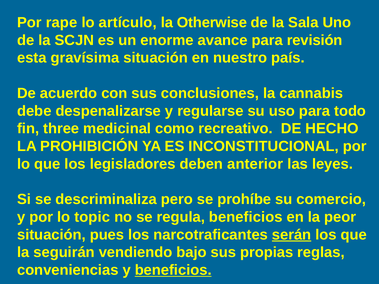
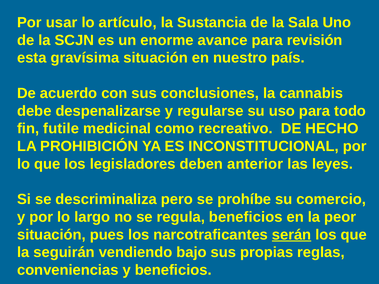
rape: rape -> usar (62, 23)
Otherwise: Otherwise -> Sustancia (212, 23)
three: three -> futile (61, 129)
topic: topic -> largo (92, 217)
beneficios underline: present -> none (173, 270)
